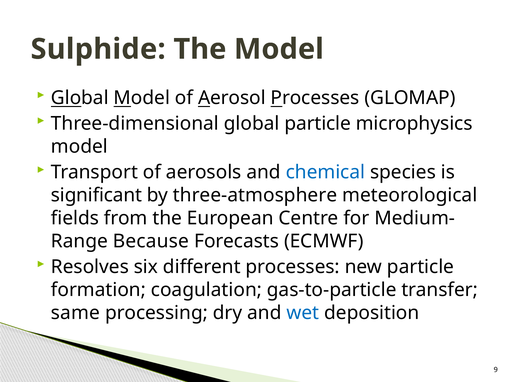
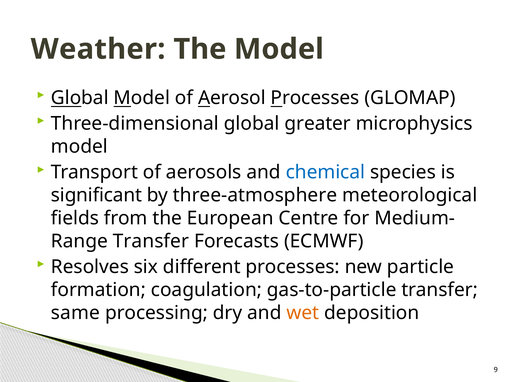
Sulphide: Sulphide -> Weather (98, 49)
global particle: particle -> greater (318, 124)
Because: Because -> Transfer (151, 241)
wet colour: blue -> orange (303, 313)
